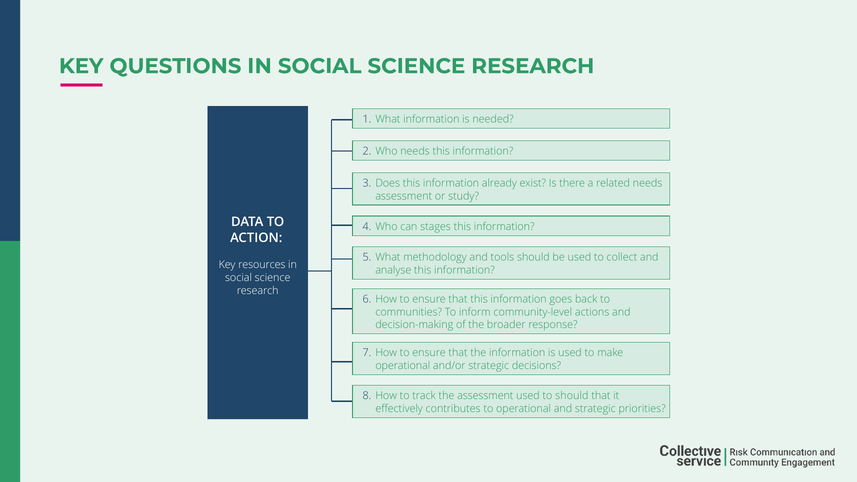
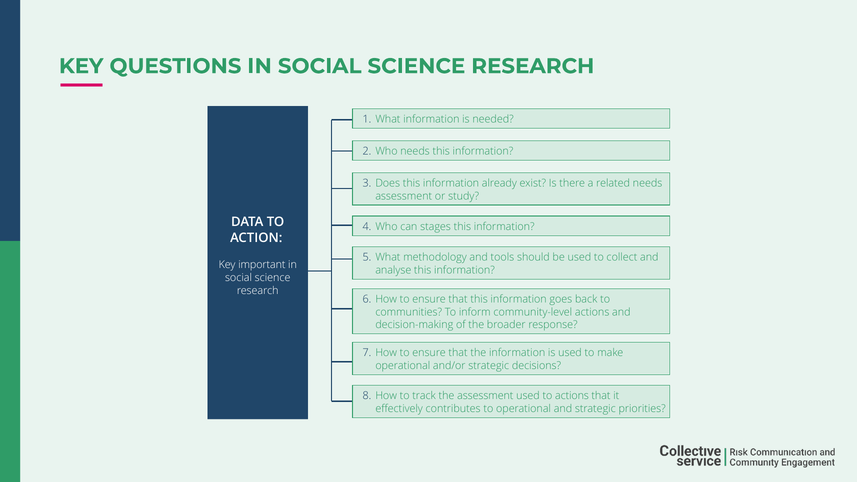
resources: resources -> important (262, 265)
to should: should -> actions (572, 396)
